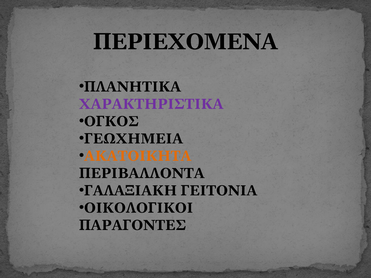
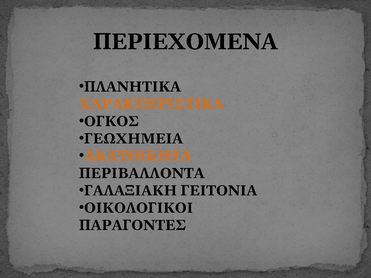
ΧΑΡΑΚΤΗΡΙΣΤΙΚΑ colour: purple -> orange (151, 104)
